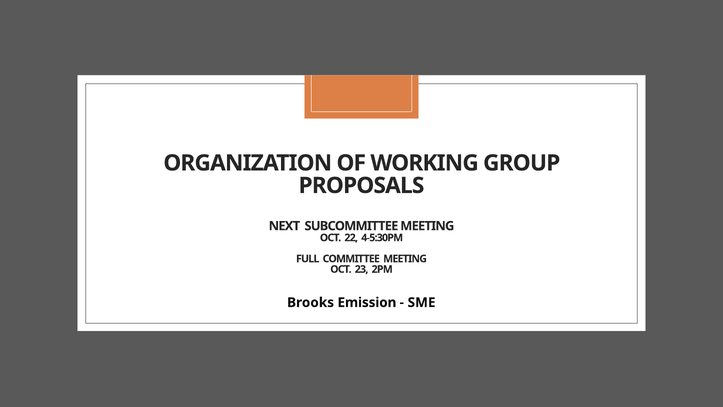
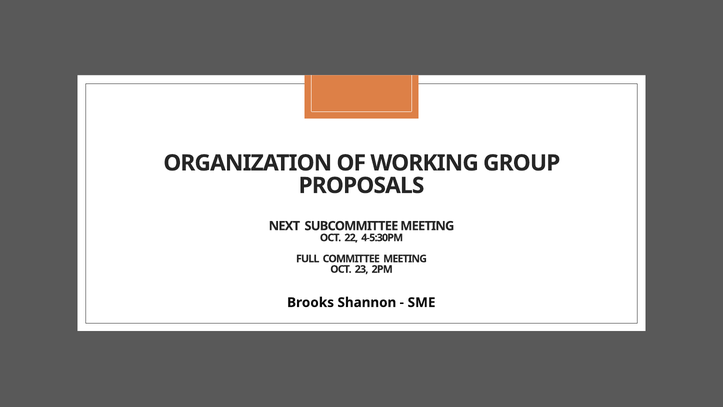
Emission: Emission -> Shannon (367, 302)
